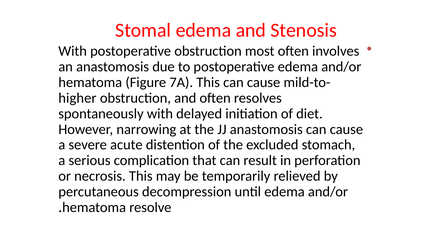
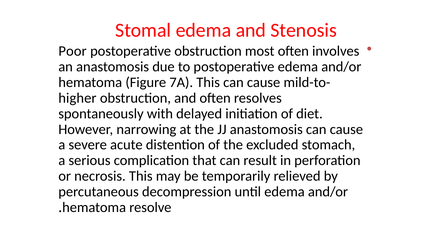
With: With -> Poor (73, 51)
